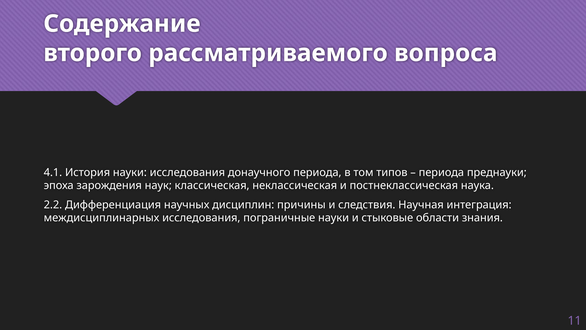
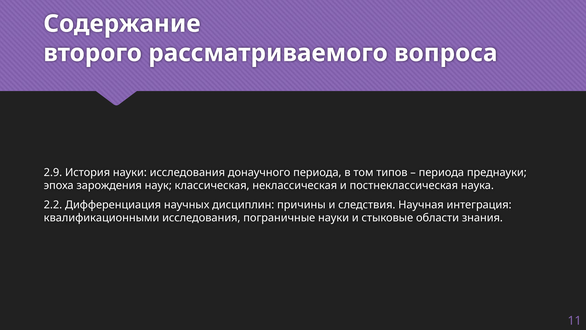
4.1: 4.1 -> 2.9 (53, 172)
междисциплинарных: междисциплинарных -> квалификационными (102, 218)
